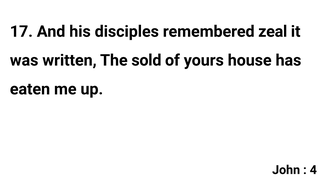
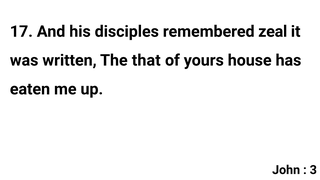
sold: sold -> that (146, 60)
4: 4 -> 3 (313, 170)
